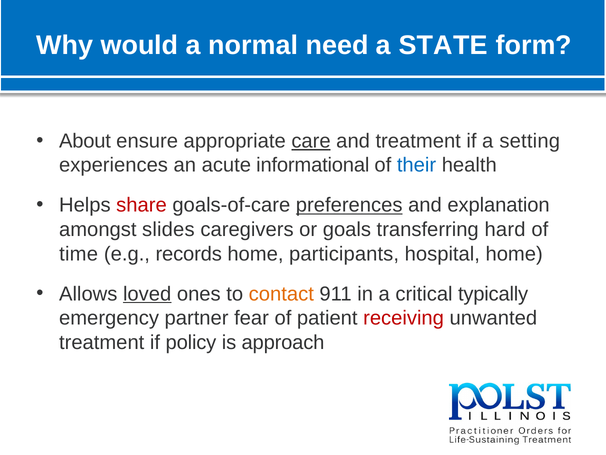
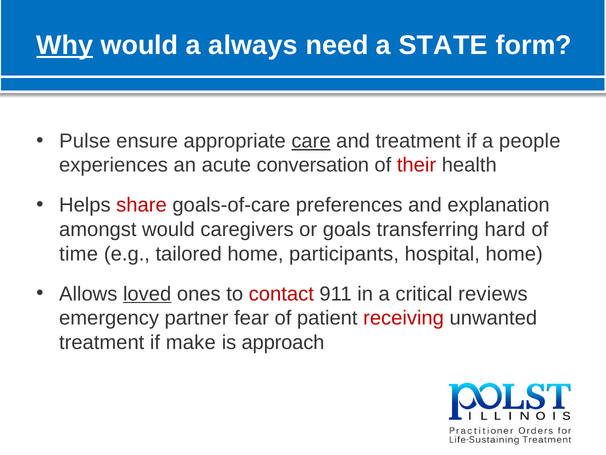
Why underline: none -> present (65, 45)
normal: normal -> always (253, 45)
About: About -> Pulse (85, 141)
setting: setting -> people (530, 141)
informational: informational -> conversation (313, 165)
their colour: blue -> red (417, 165)
preferences underline: present -> none (349, 205)
amongst slides: slides -> would (168, 229)
records: records -> tailored (189, 254)
contact colour: orange -> red (281, 294)
typically: typically -> reviews (493, 294)
policy: policy -> make (191, 342)
